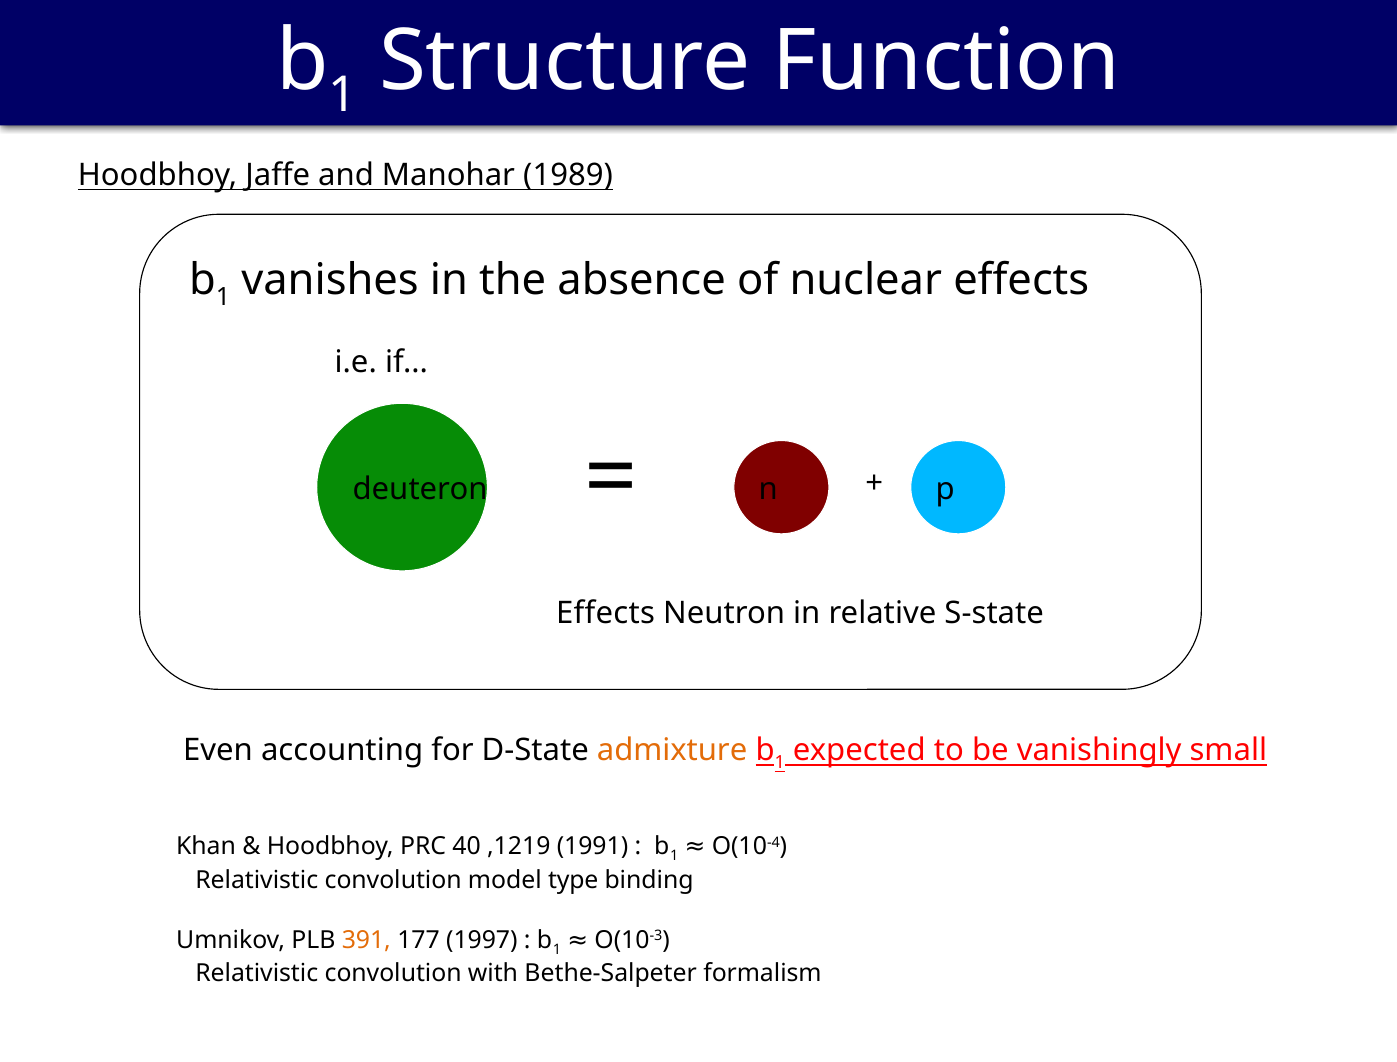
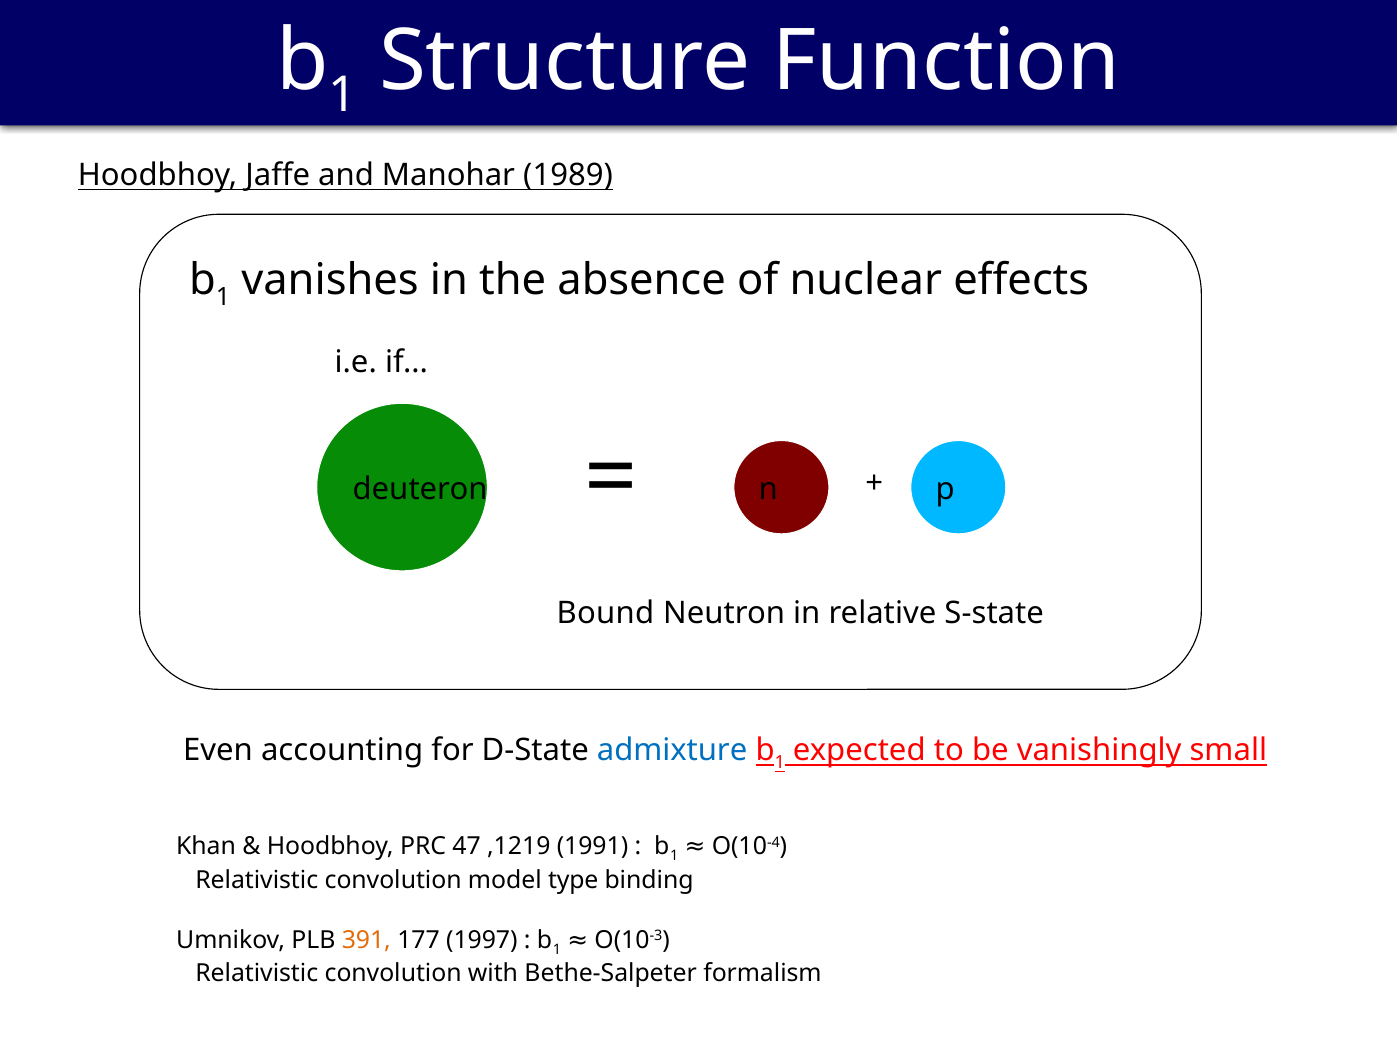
Effects: Effects -> Bound (605, 613)
admixture colour: orange -> blue (672, 751)
40: 40 -> 47 (467, 846)
